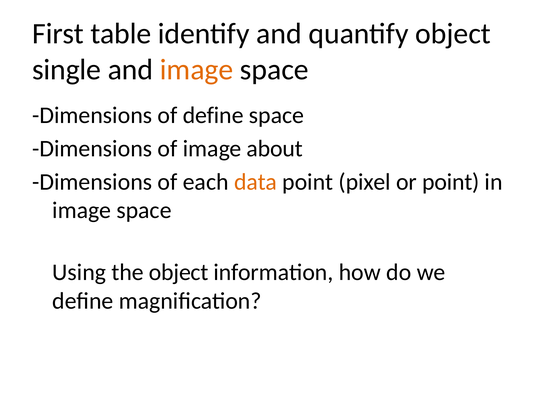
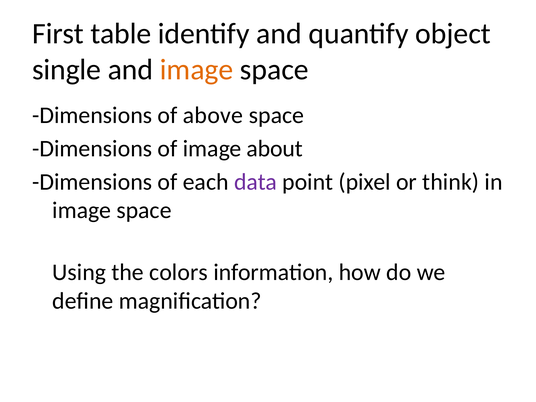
of define: define -> above (213, 115)
data colour: orange -> purple (255, 182)
or point: point -> think (451, 182)
the object: object -> colors (179, 272)
